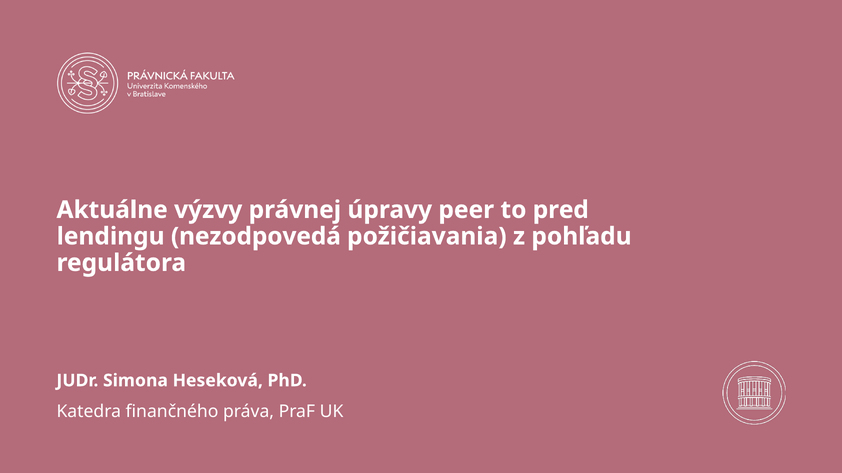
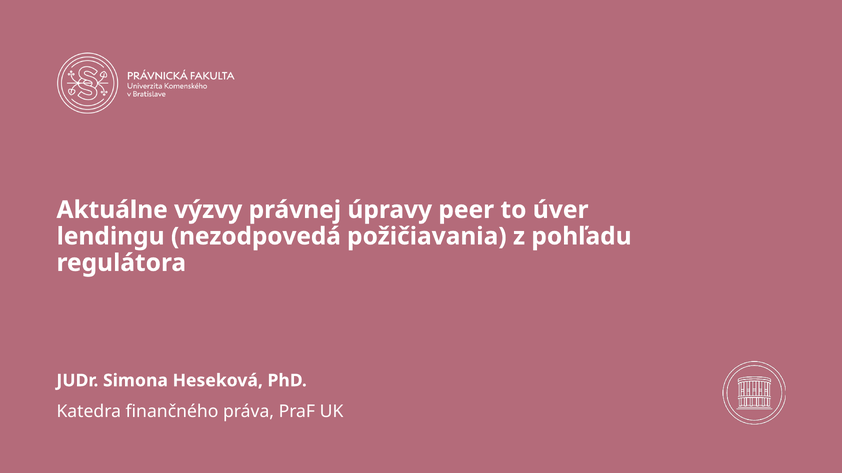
pred: pred -> úver (561, 210)
